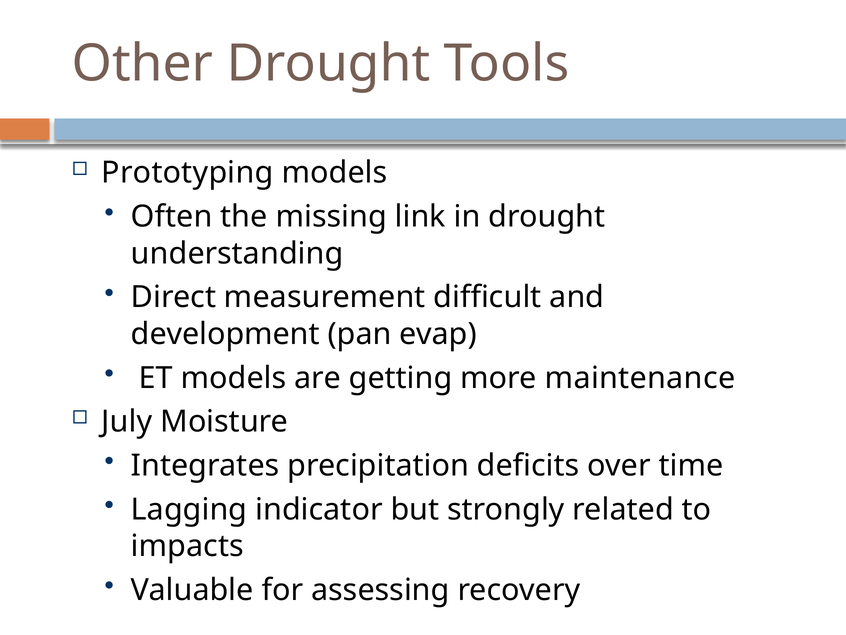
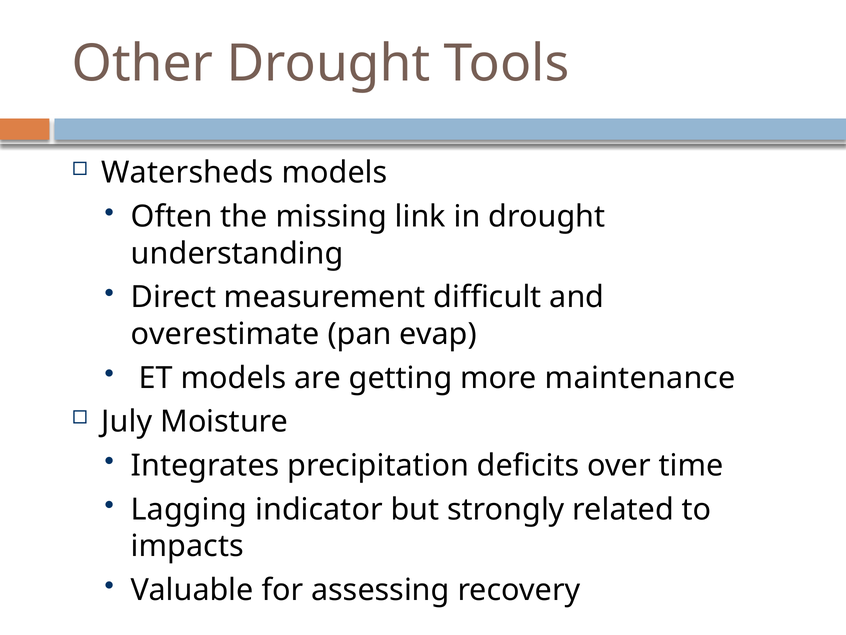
Prototyping: Prototyping -> Watersheds (187, 173)
development: development -> overestimate (225, 334)
